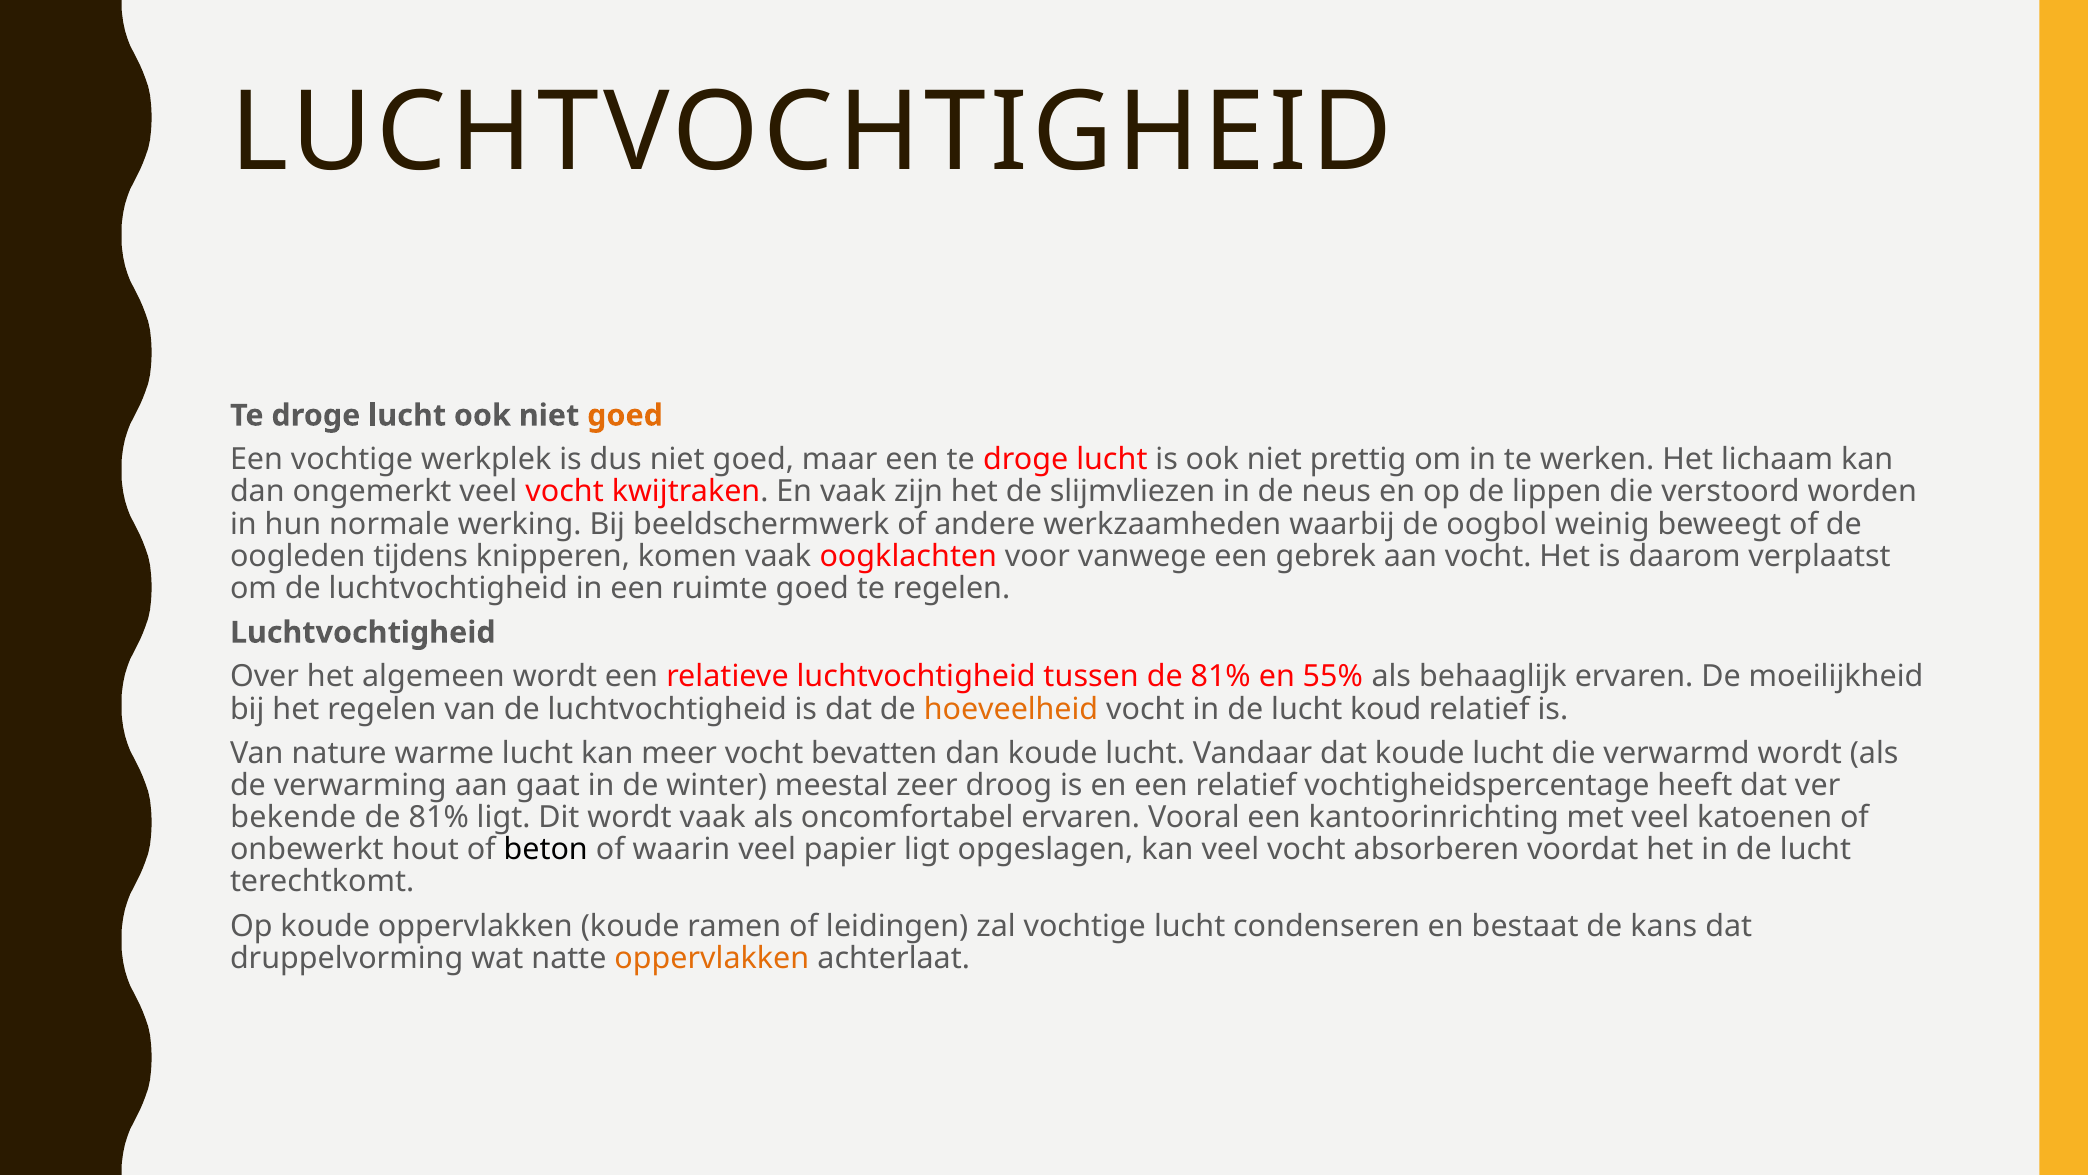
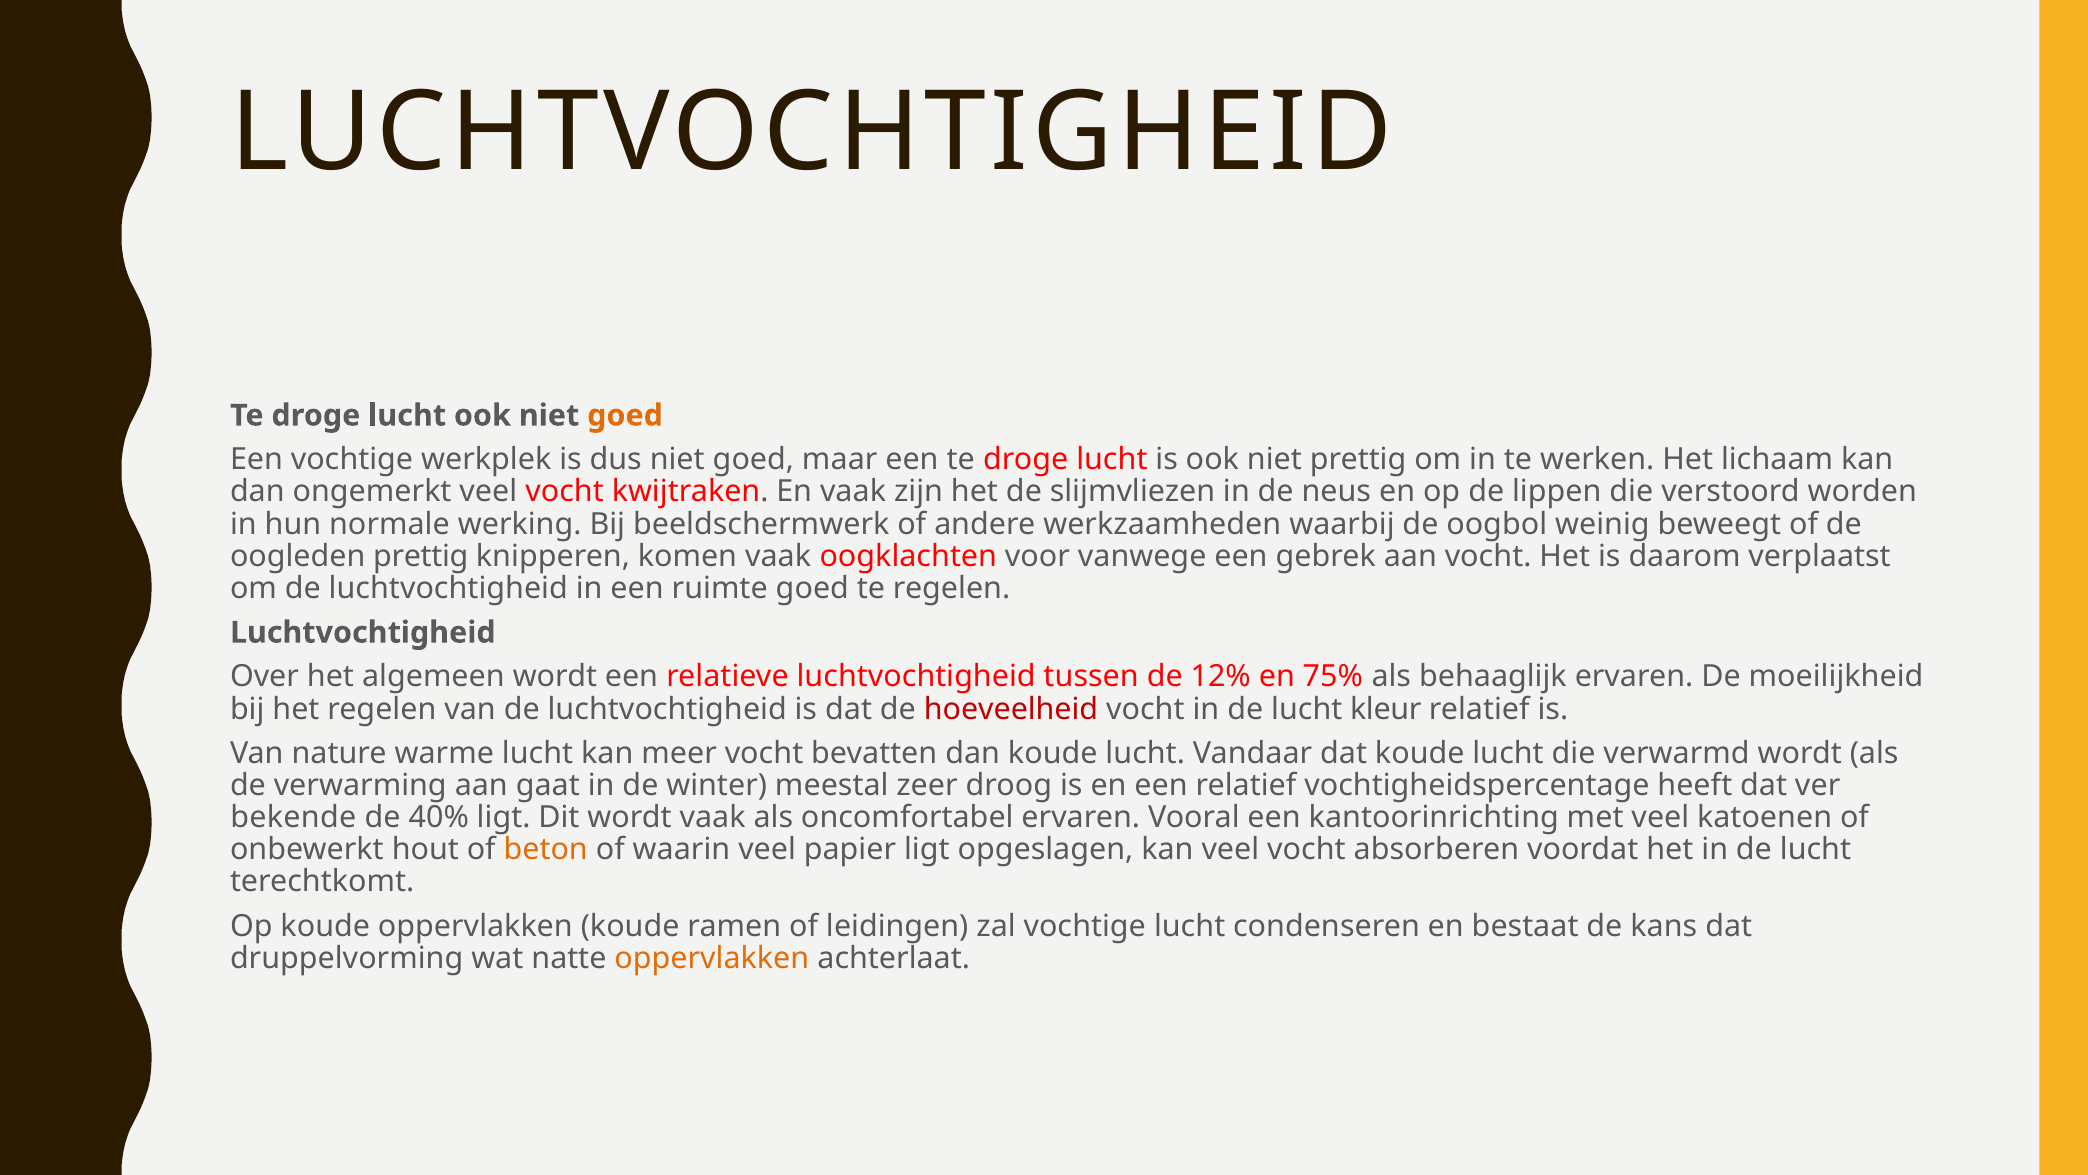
oogleden tijdens: tijdens -> prettig (421, 556)
tussen de 81%: 81% -> 12% (1221, 677)
55%: 55% -> 75% (1333, 677)
hoeveelheid colour: orange -> red (1011, 709)
koud: koud -> kleur (1386, 709)
81%: 81% -> 40% (439, 817)
beton colour: black -> orange (546, 849)
